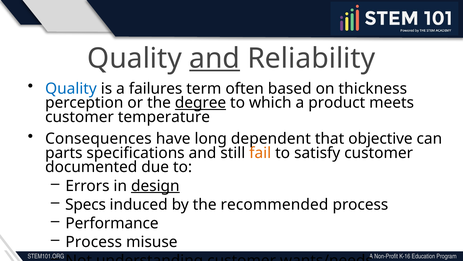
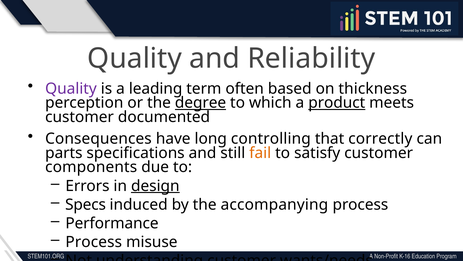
and underline: present -> none (215, 58)
Quality colour: blue -> purple (71, 88)
failures: failures -> leading (156, 88)
product underline: none -> present (337, 103)
temperature: temperature -> documented (164, 117)
dependent: dependent -> controlling (271, 139)
objective: objective -> correctly (380, 139)
documented: documented -> components (91, 167)
recommended: recommended -> accompanying (274, 204)
